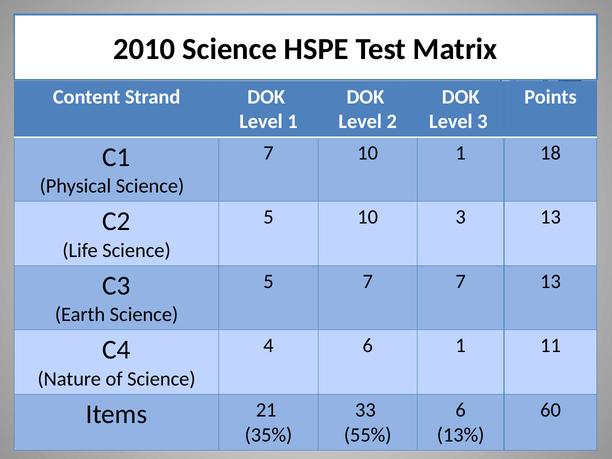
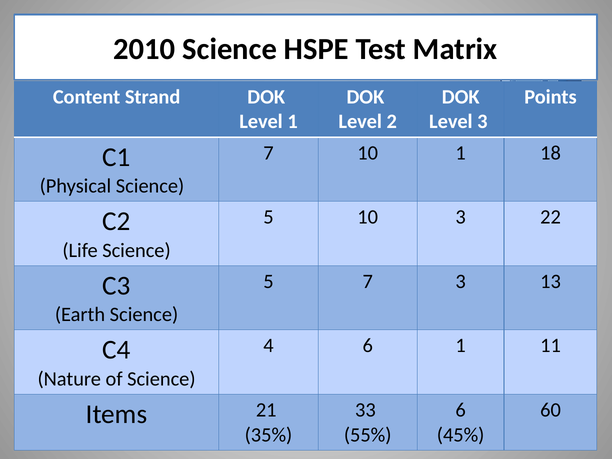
3 13: 13 -> 22 (551, 217)
7 7: 7 -> 3 (461, 281)
13%: 13% -> 45% (461, 435)
